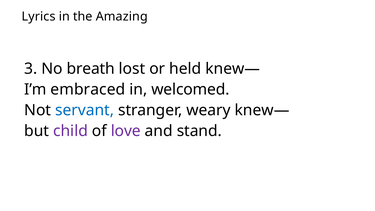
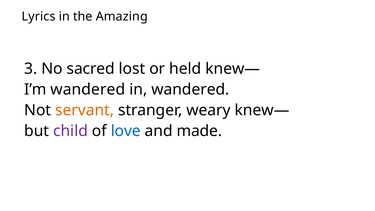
breath: breath -> sacred (91, 69)
I’m embraced: embraced -> wandered (88, 89)
in welcomed: welcomed -> wandered (190, 89)
servant colour: blue -> orange (85, 110)
love colour: purple -> blue (126, 131)
stand: stand -> made (199, 131)
